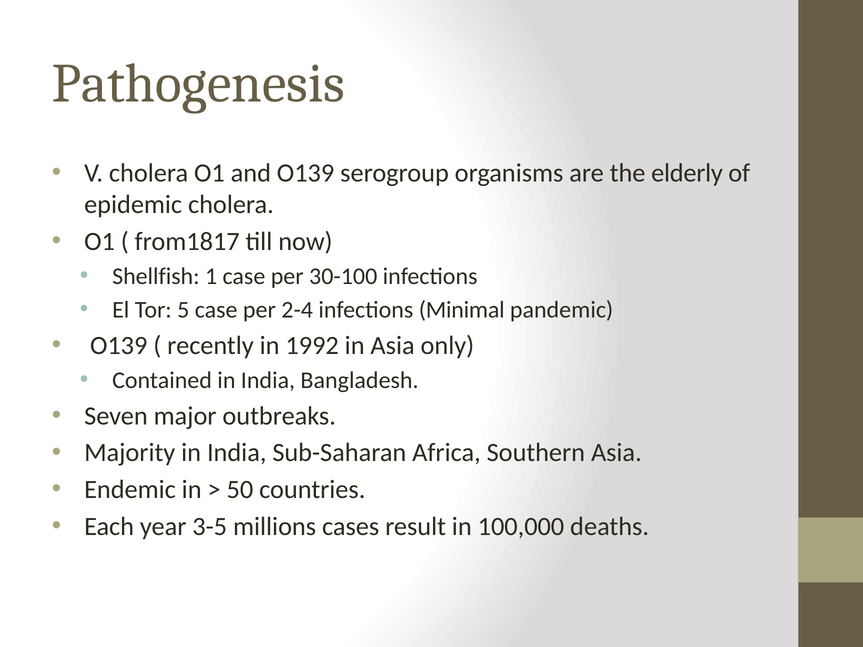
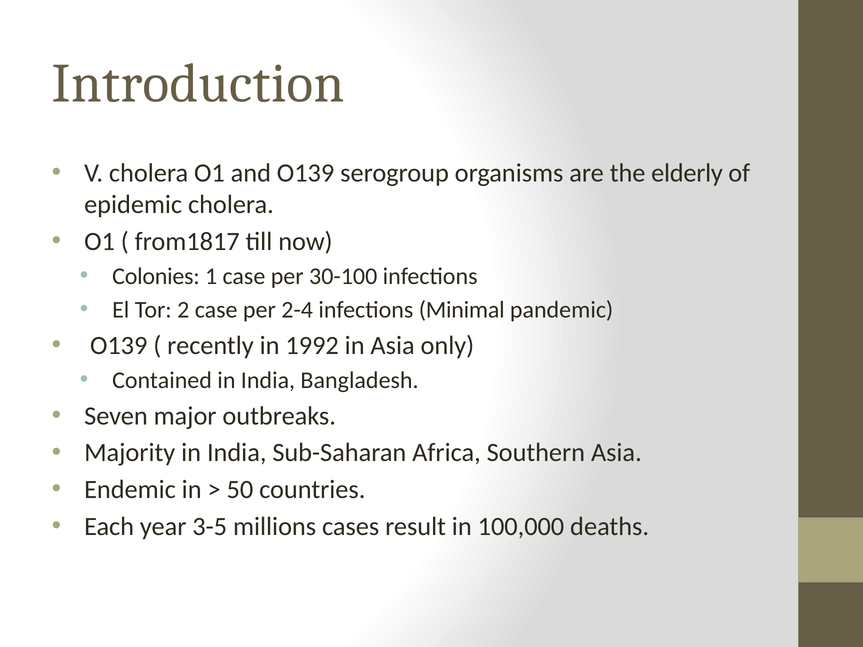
Pathogenesis: Pathogenesis -> Introduction (198, 84)
Shellfish: Shellfish -> Colonies (156, 276)
5: 5 -> 2 (183, 310)
